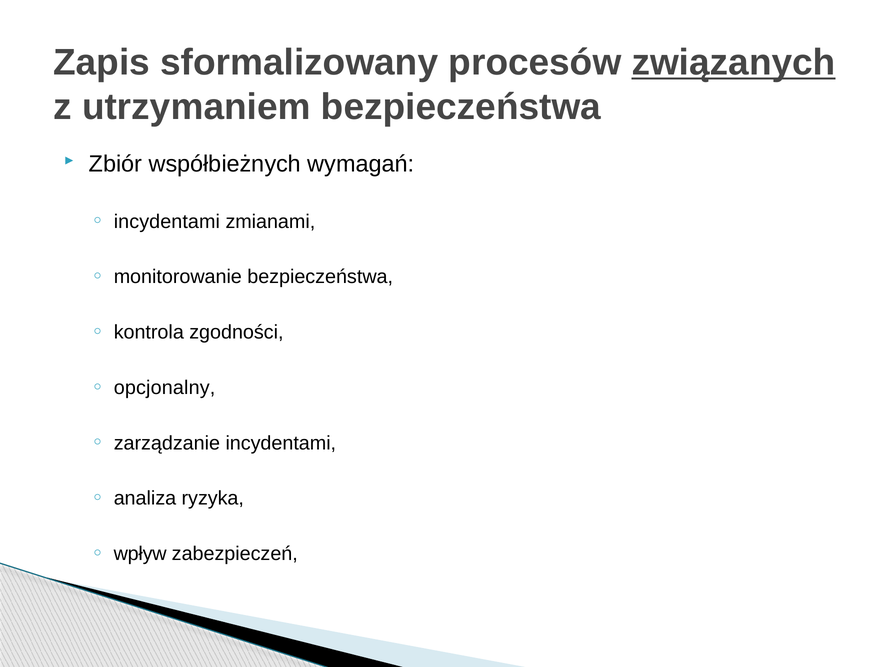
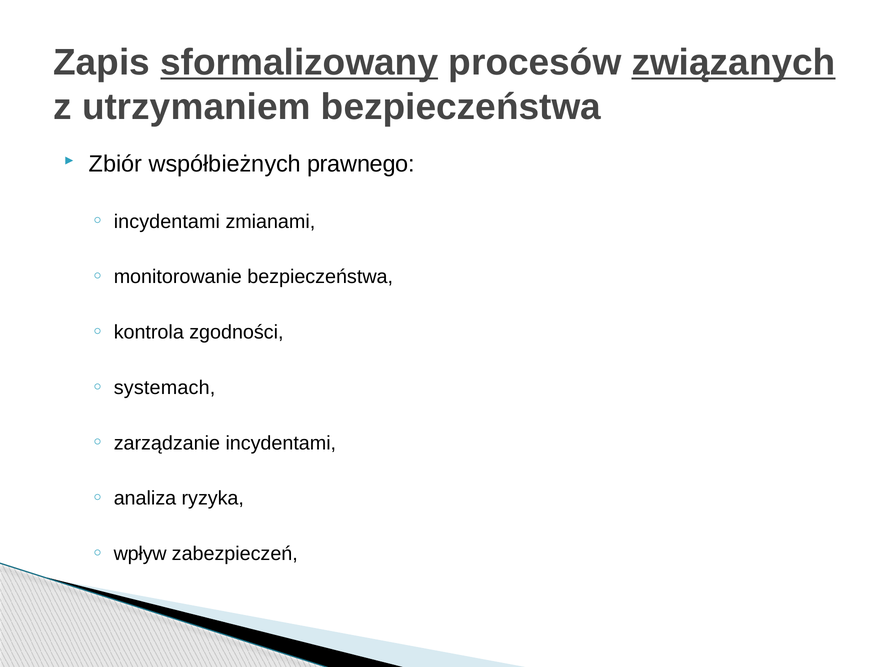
sformalizowany underline: none -> present (299, 63)
wymagań: wymagań -> prawnego (361, 164)
opcjonalny: opcjonalny -> systemach (165, 388)
